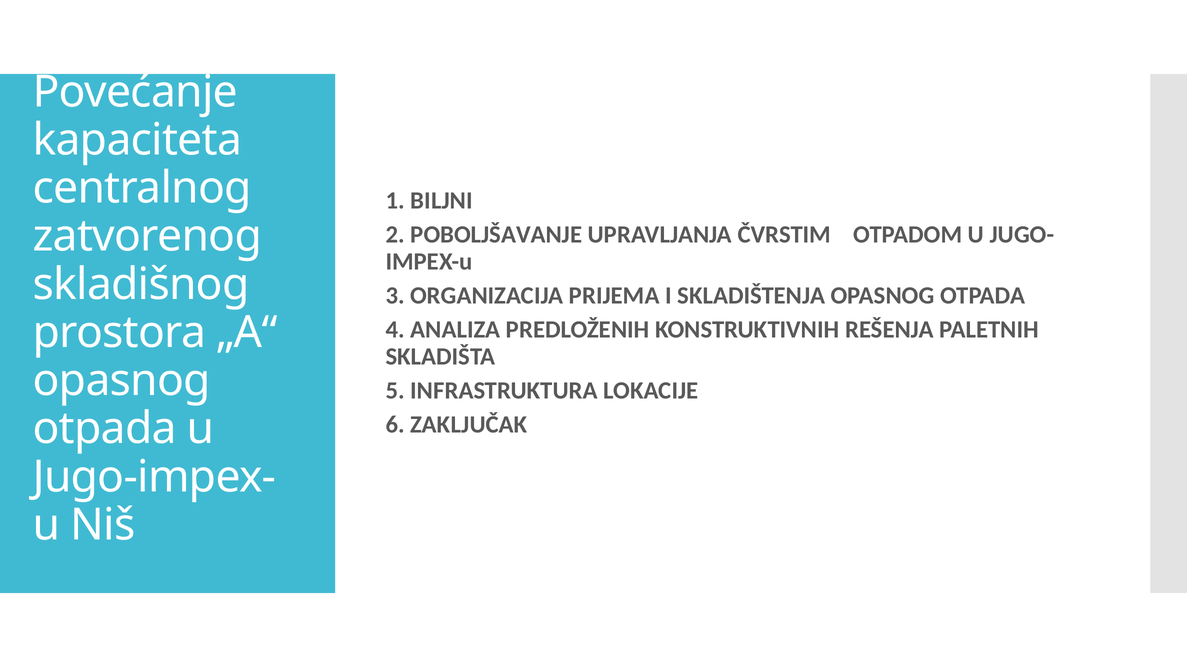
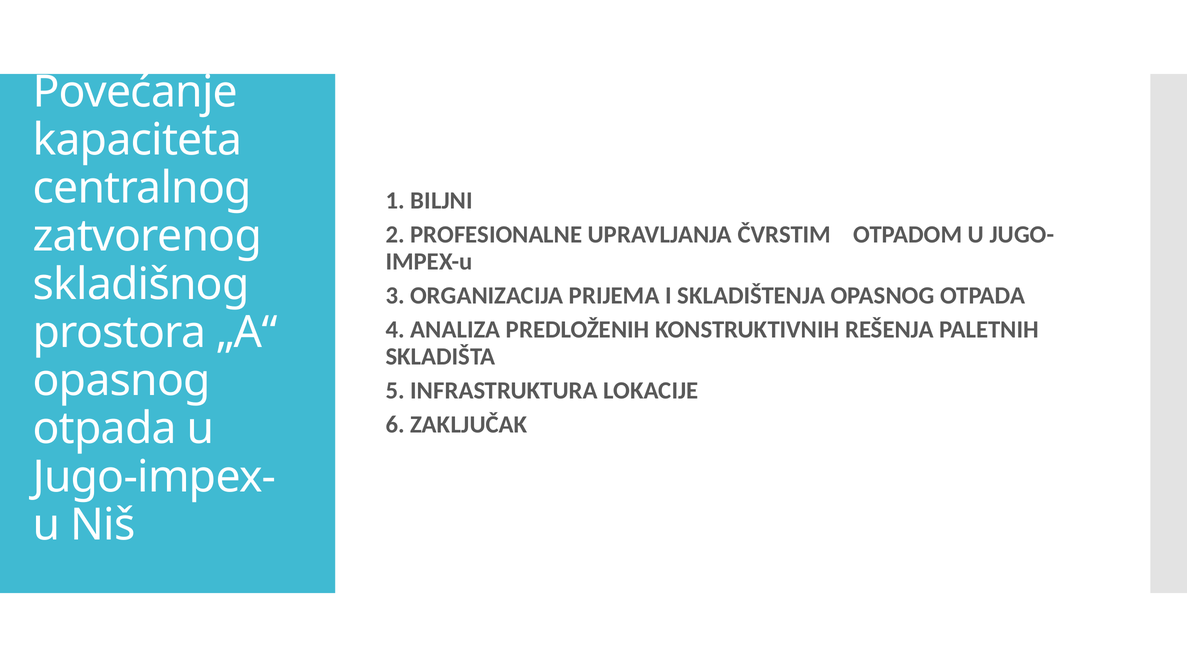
POBOLJŠAVANJE: POBOLJŠAVANJE -> PROFESIONALNE (496, 235)
